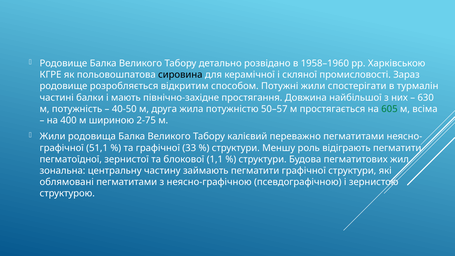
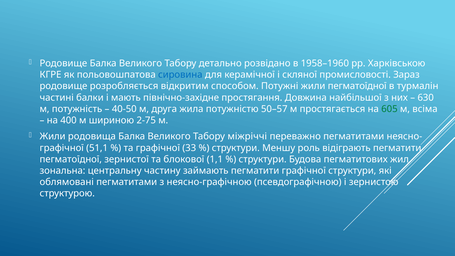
сировина colour: black -> blue (180, 75)
жили спостерігати: спостерігати -> пегматоїдної (357, 86)
калієвий: калієвий -> міжріччі (247, 136)
